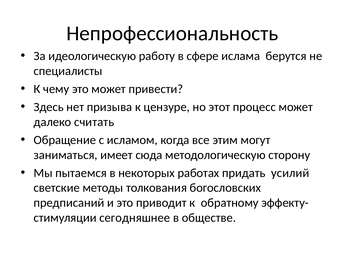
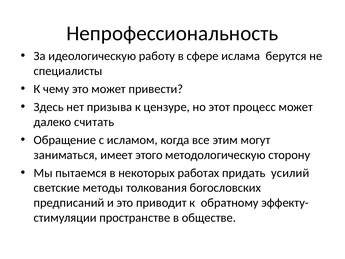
сюда: сюда -> этого (149, 155)
сегодняшнее: сегодняшнее -> пространстве (135, 218)
